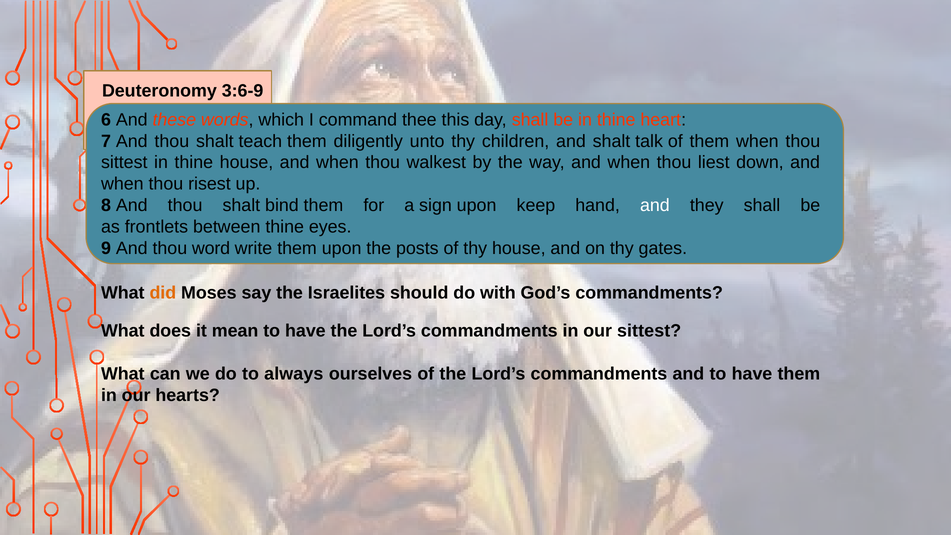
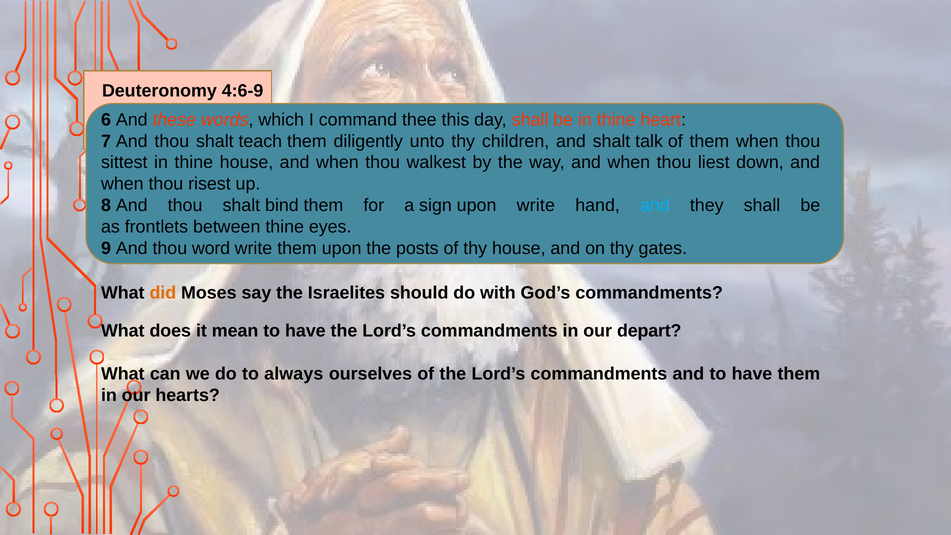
3:6-9: 3:6-9 -> 4:6-9 (243, 91)
upon keep: keep -> write (536, 205)
and colour: white -> light blue (655, 205)
our sittest: sittest -> depart (649, 331)
